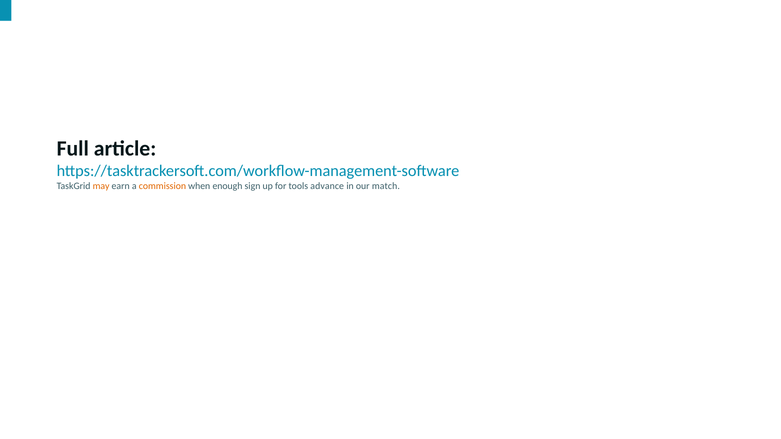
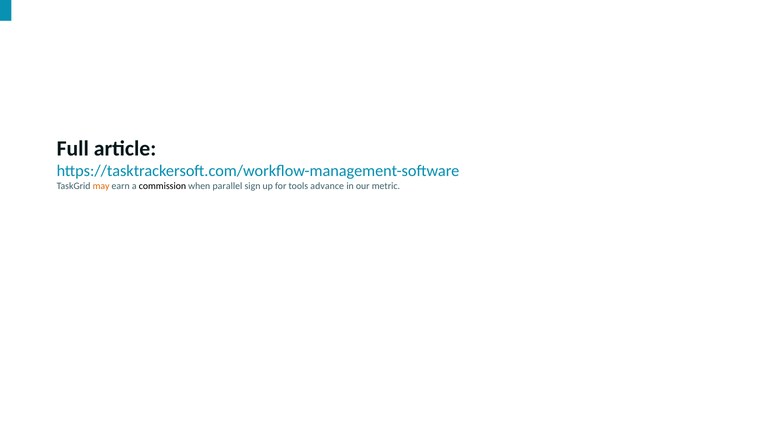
commission colour: orange -> black (162, 186)
enough: enough -> parallel (227, 186)
match: match -> metric (386, 186)
